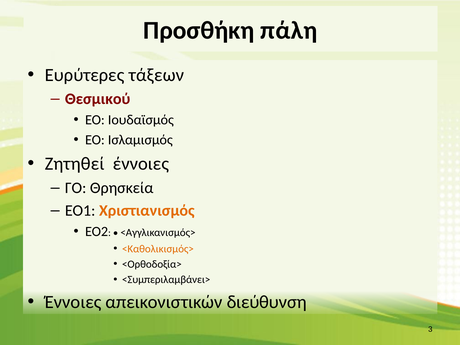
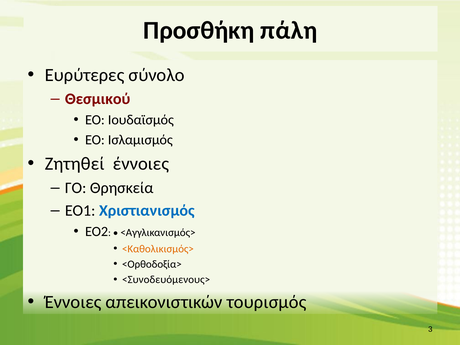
τάξεων: τάξεων -> σύνολο (157, 75)
Χριστιανισμός colour: orange -> blue (147, 211)
<Συμπεριλαμβάνει>: <Συμπεριλαμβάνει> -> <Συνοδευόμενους> (166, 280)
διεύθυνση: διεύθυνση -> τουρισμός (267, 302)
